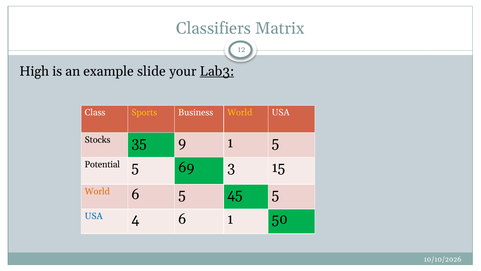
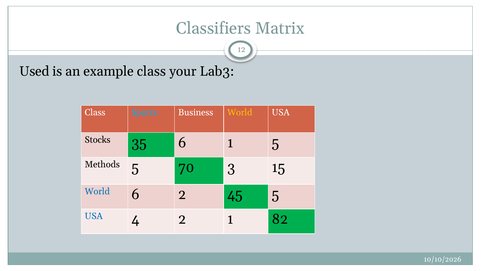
High: High -> Used (34, 71)
example slide: slide -> class (151, 71)
Lab3 underline: present -> none (217, 71)
Sports colour: yellow -> light blue (144, 112)
35 9: 9 -> 6 (182, 143)
Potential: Potential -> Methods (102, 164)
69: 69 -> 70 (186, 167)
World colour: orange -> blue (97, 191)
6 5: 5 -> 2 (182, 194)
4 6: 6 -> 2 (182, 219)
50: 50 -> 82 (280, 219)
